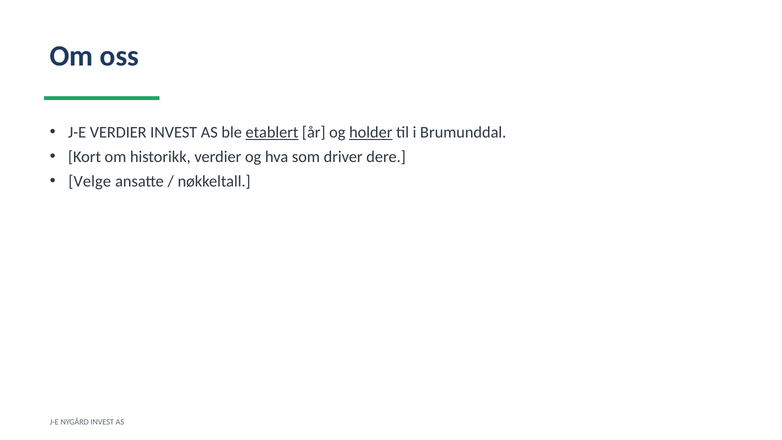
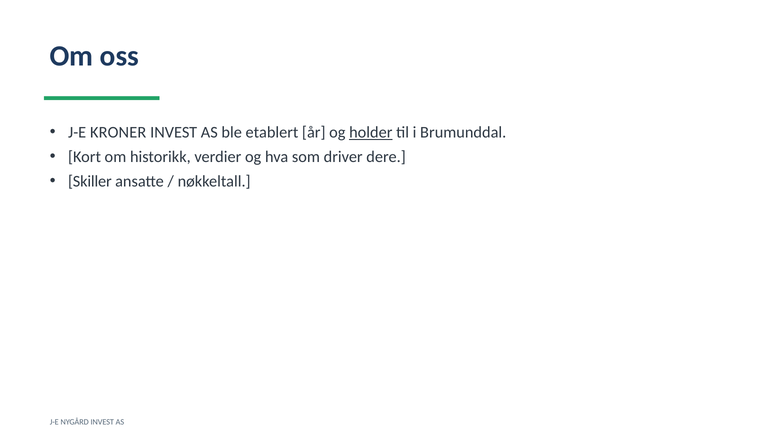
J-E VERDIER: VERDIER -> KRONER (118, 132)
etablert underline: present -> none (272, 132)
Velge: Velge -> Skiller (90, 181)
